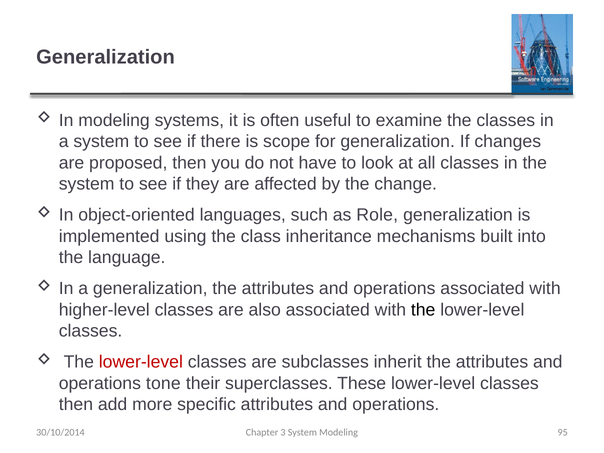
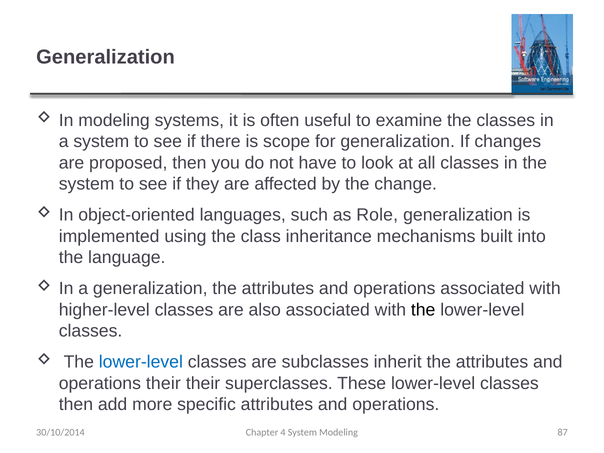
lower-level colour: red -> blue (141, 362)
operations tone: tone -> their (163, 383)
3: 3 -> 4 (283, 433)
95: 95 -> 87 (563, 433)
